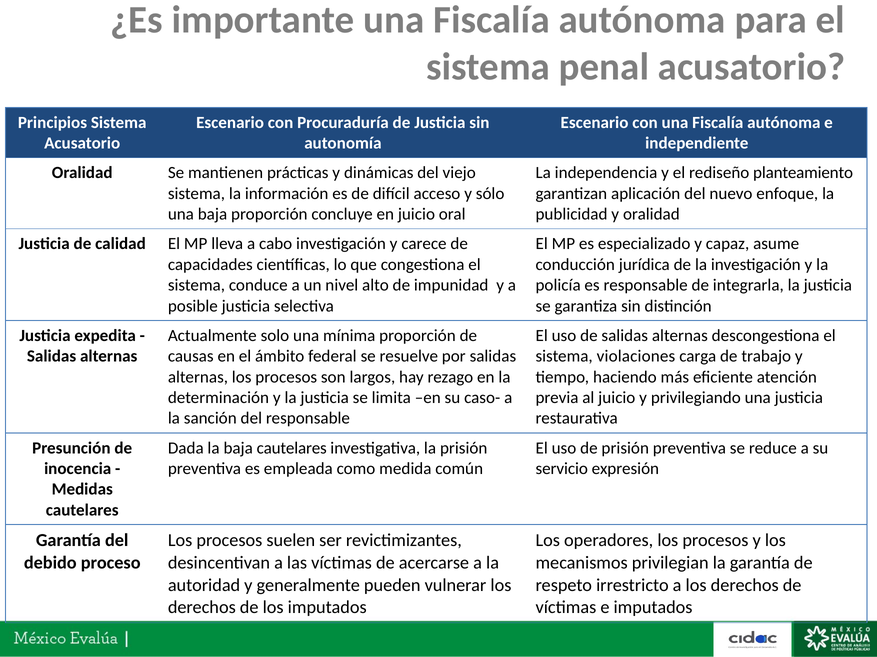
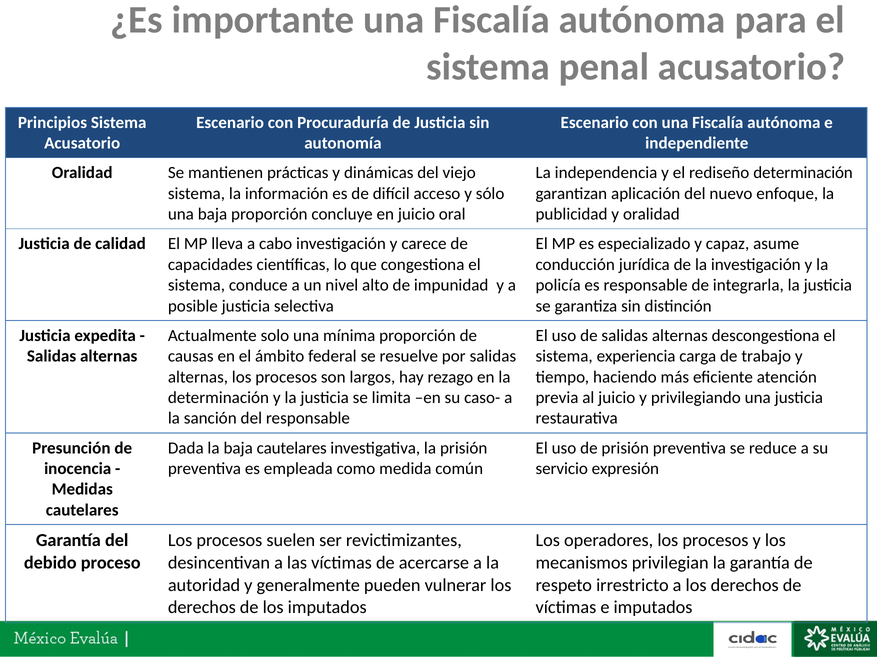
rediseño planteamiento: planteamiento -> determinación (803, 173)
violaciones: violaciones -> experiencia (636, 357)
